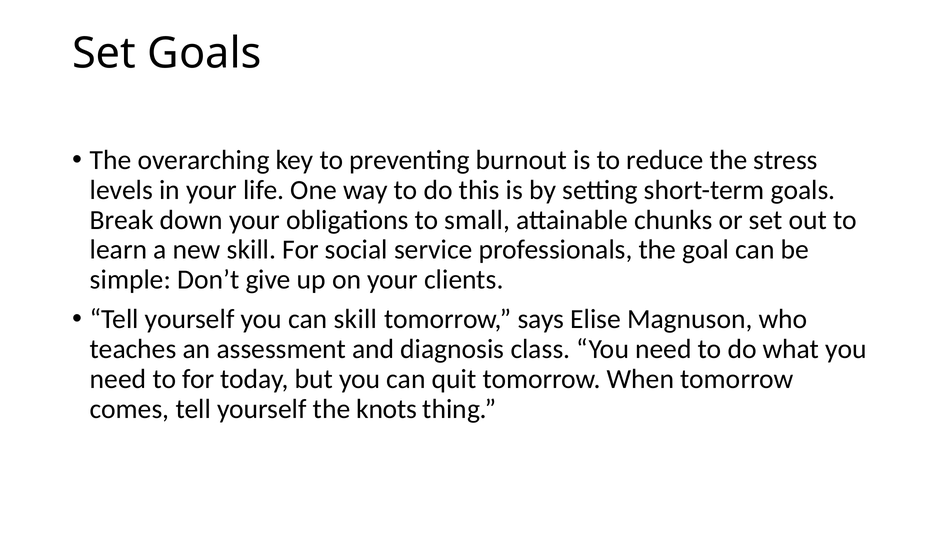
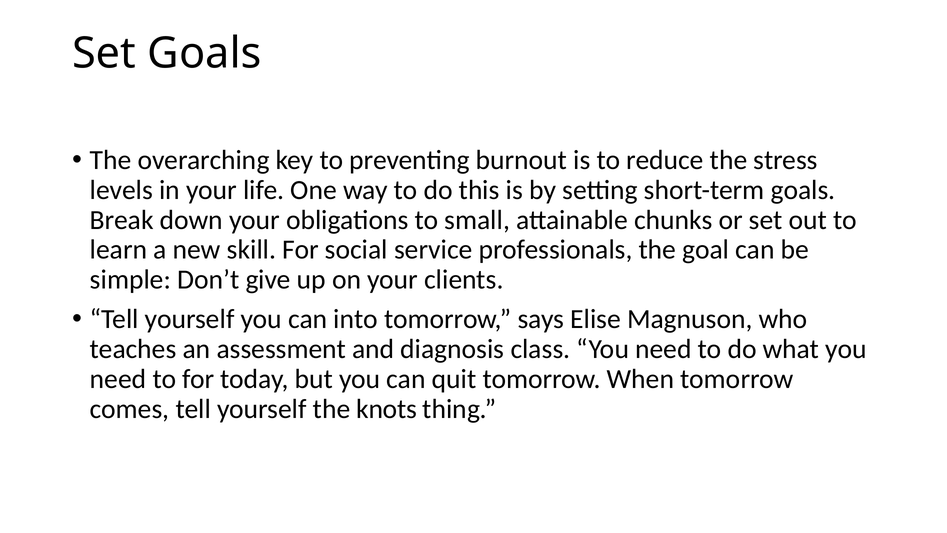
can skill: skill -> into (356, 319)
